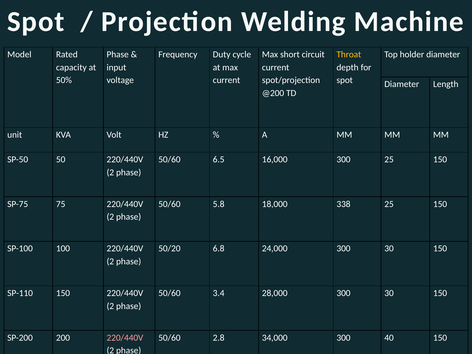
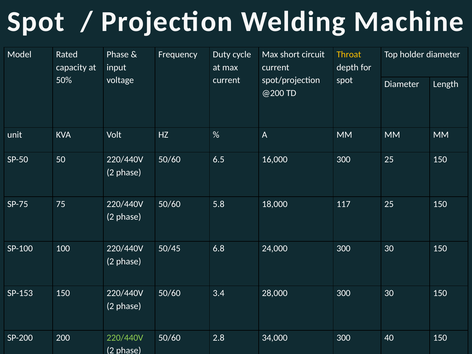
338: 338 -> 117 (343, 204)
50/20: 50/20 -> 50/45 (169, 249)
SP-110: SP-110 -> SP-153 (20, 293)
220/440V colour: pink -> light green (125, 338)
